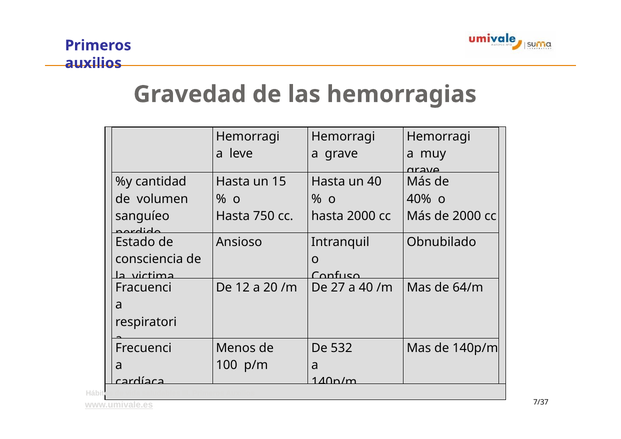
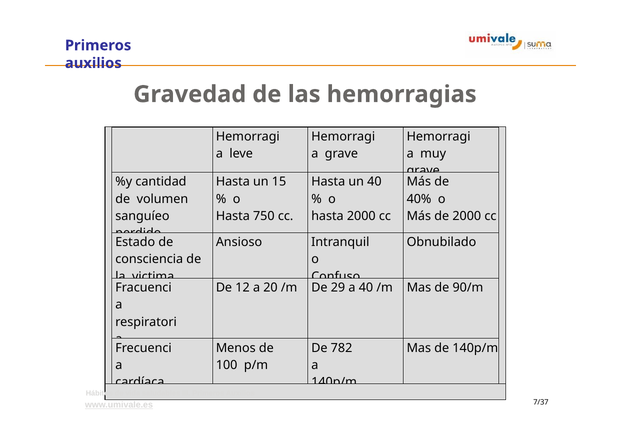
27: 27 -> 29 (338, 288)
64/m: 64/m -> 90/m (468, 288)
532: 532 -> 782 (342, 348)
